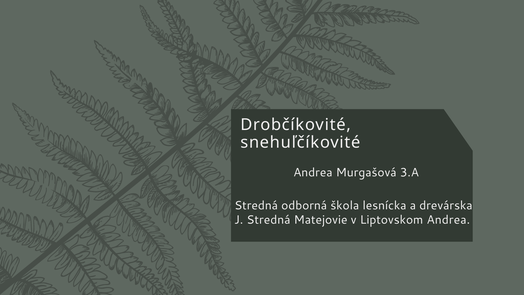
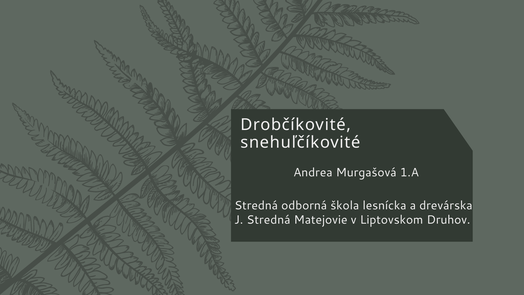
3.A: 3.A -> 1.A (409, 172)
Liptovskom Andrea: Andrea -> Druhov (448, 220)
